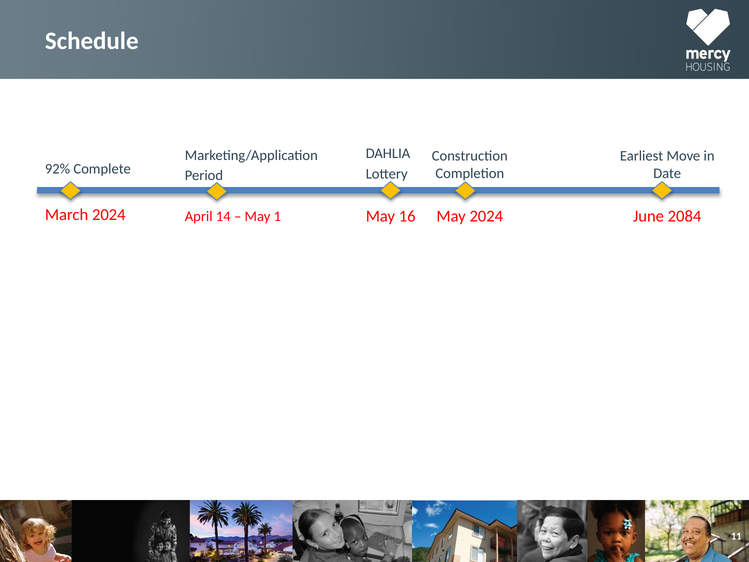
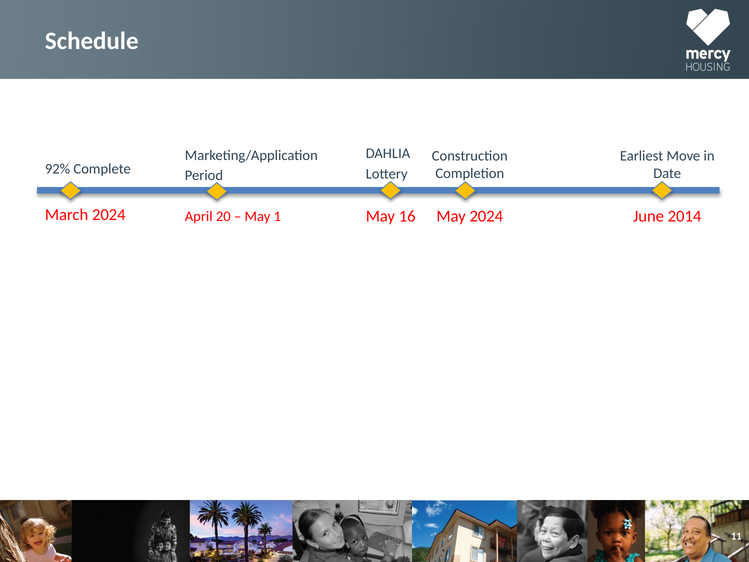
2084: 2084 -> 2014 (685, 216)
14: 14 -> 20 (223, 216)
